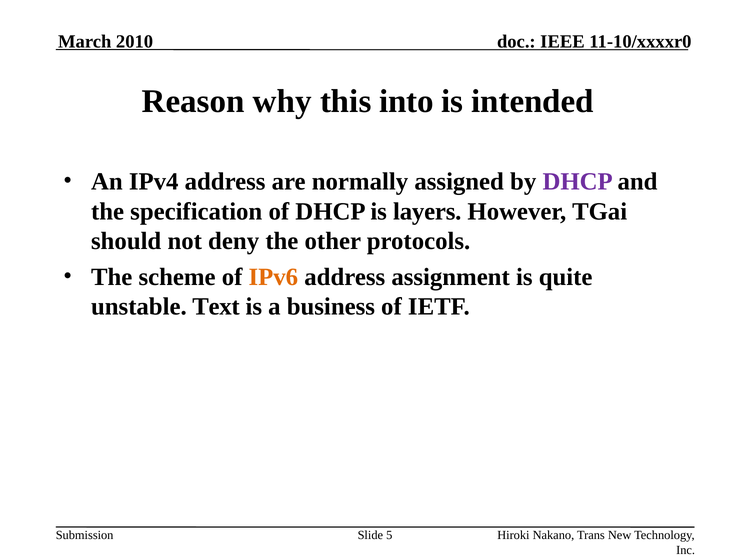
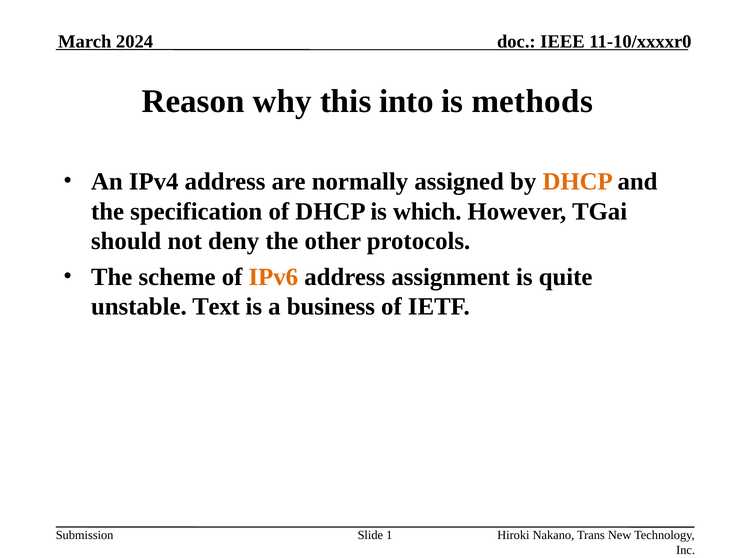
2010: 2010 -> 2024 (135, 41)
intended: intended -> methods (532, 101)
DHCP colour: purple -> orange (578, 182)
layers: layers -> which (427, 211)
5: 5 -> 1 (389, 535)
